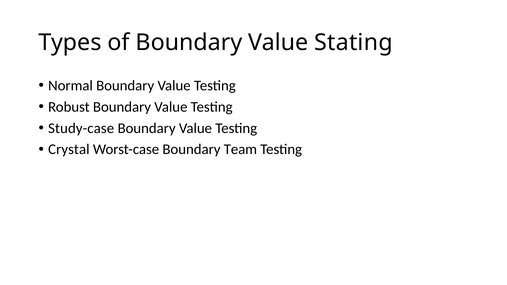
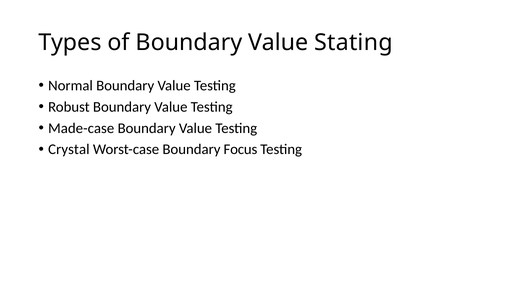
Study-case: Study-case -> Made-case (81, 128)
Team: Team -> Focus (240, 149)
